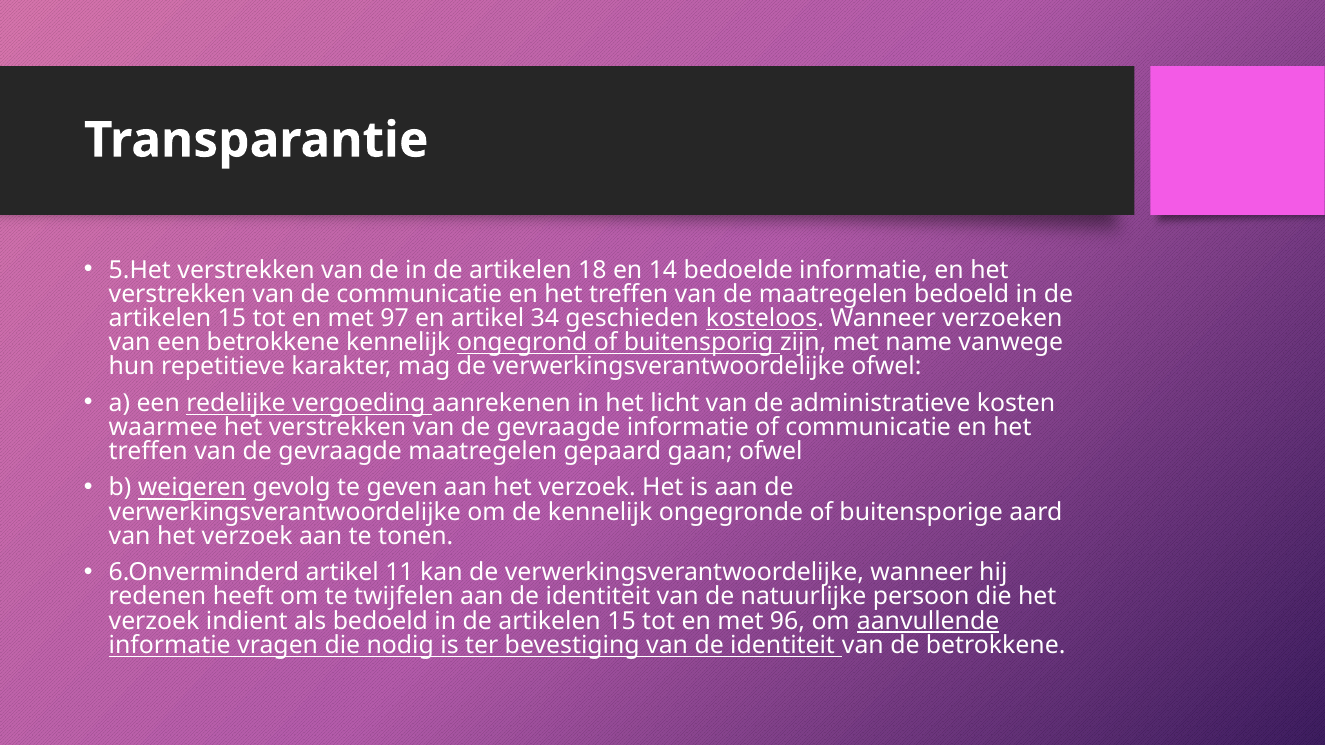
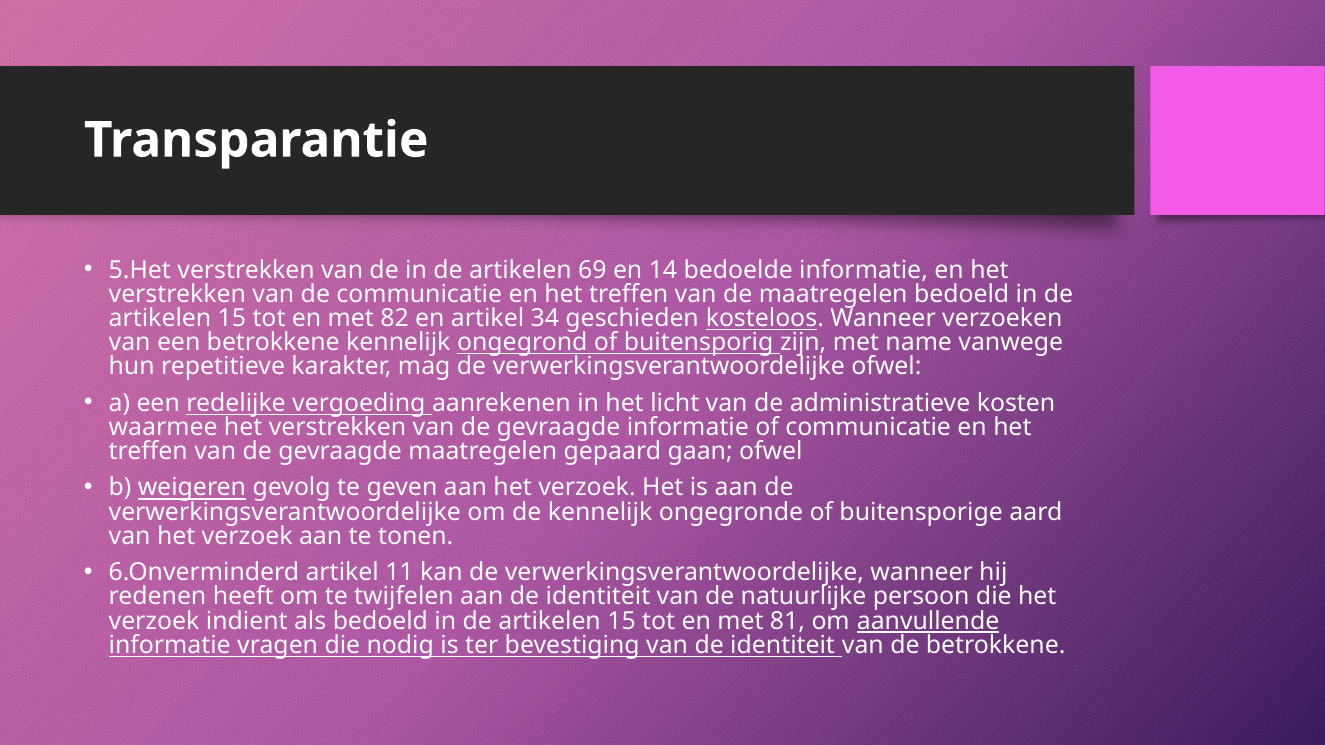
18: 18 -> 69 (592, 270)
97: 97 -> 82 (395, 318)
96: 96 -> 81 (788, 621)
